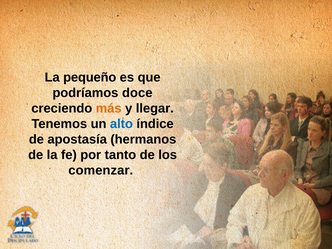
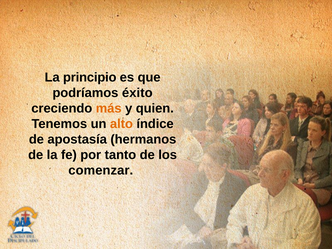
pequeño: pequeño -> principio (90, 77)
doce: doce -> éxito (137, 93)
llegar: llegar -> quien (155, 108)
alto colour: blue -> orange (121, 124)
